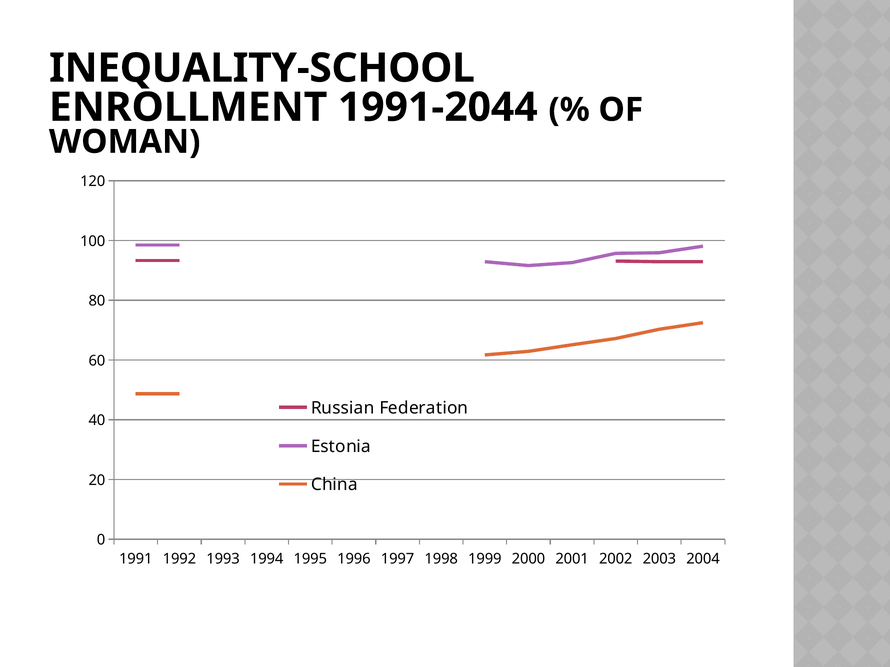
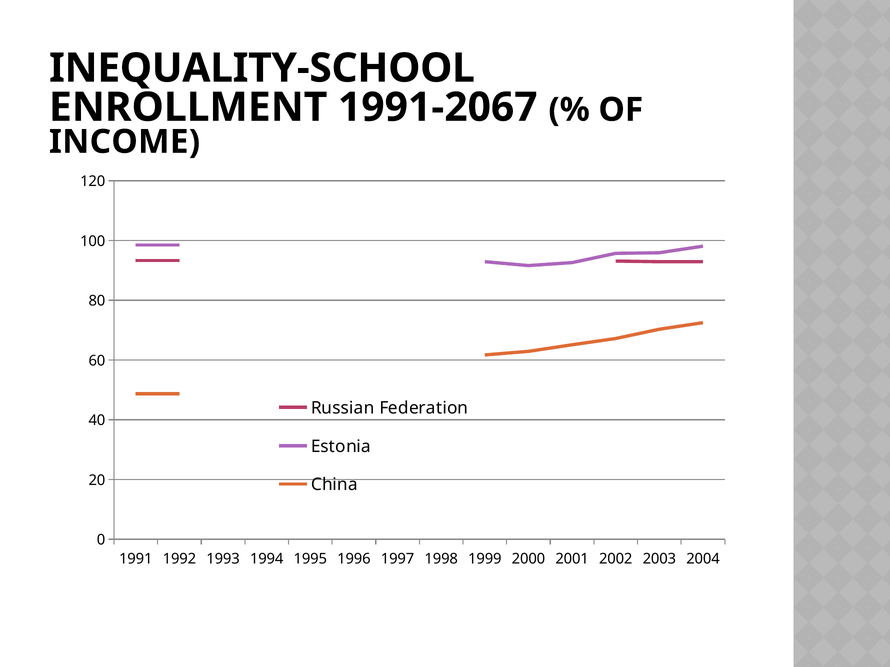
1991-2044: 1991-2044 -> 1991-2067 (438, 107)
WOMAN: WOMAN -> INCOME (125, 142)
